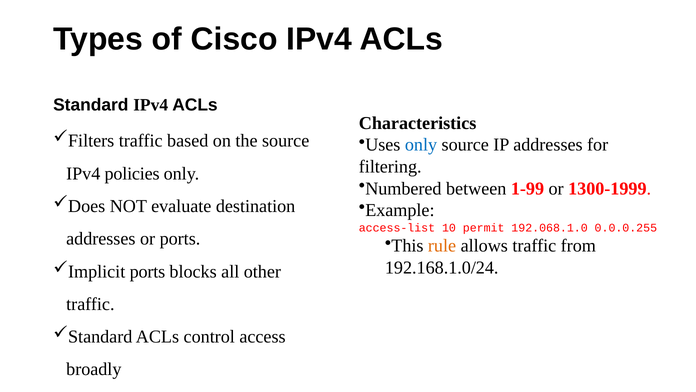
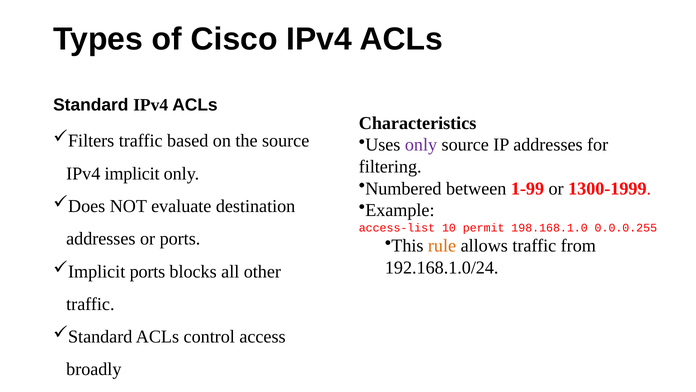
only colour: blue -> purple (421, 145)
policies: policies -> implicit (132, 173)
192.068.1.0: 192.068.1.0 -> 198.168.1.0 (550, 227)
